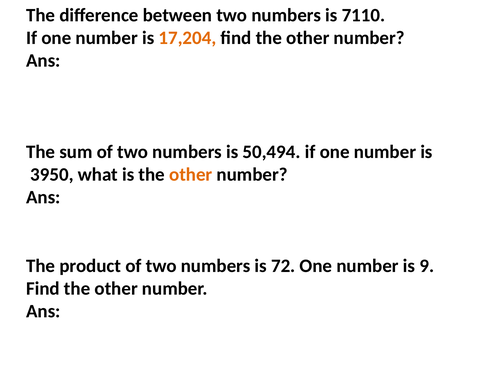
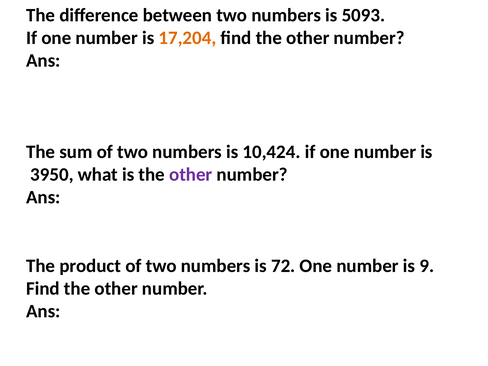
7110: 7110 -> 5093 (363, 15)
50,494: 50,494 -> 10,424 (272, 152)
other colour: orange -> purple (191, 175)
